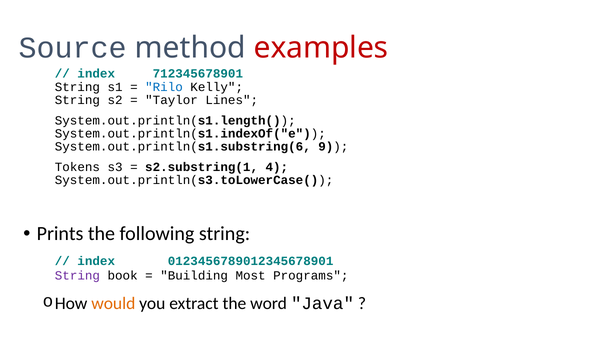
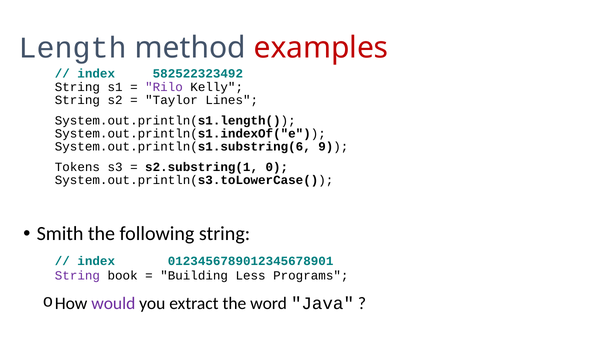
Source: Source -> Length (73, 48)
712345678901: 712345678901 -> 582522323492 (198, 74)
Rilo colour: blue -> purple (164, 87)
4: 4 -> 0 (277, 167)
Prints: Prints -> Smith (60, 234)
Most: Most -> Less (251, 276)
would colour: orange -> purple (113, 303)
